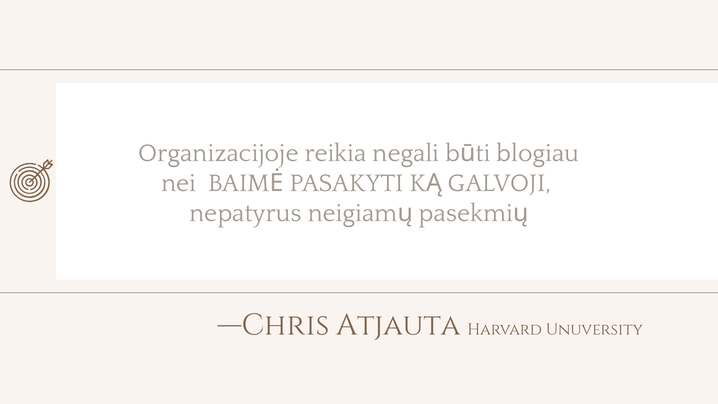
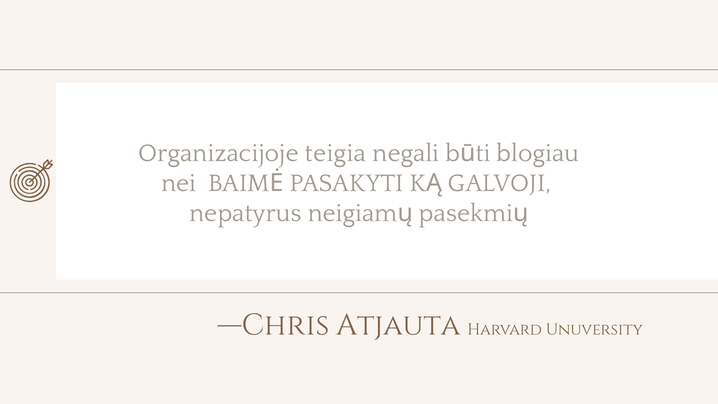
reikia: reikia -> teigia (335, 153)
